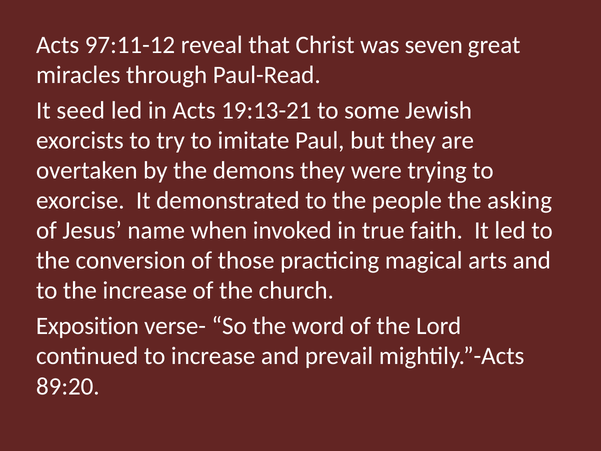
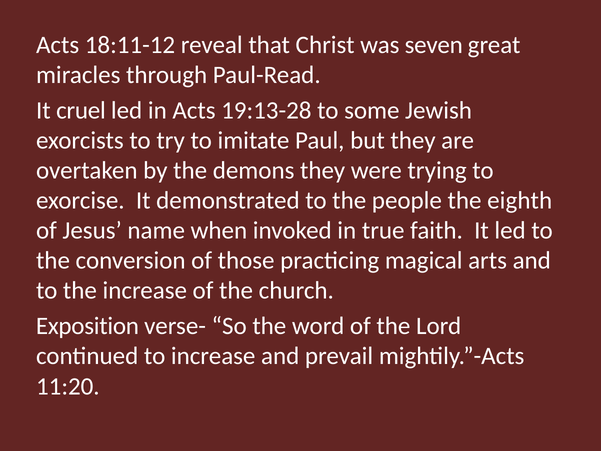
97:11-12: 97:11-12 -> 18:11-12 (130, 45)
seed: seed -> cruel (81, 110)
19:13-21: 19:13-21 -> 19:13-28 (266, 110)
asking: asking -> eighth (520, 200)
89:20: 89:20 -> 11:20 (68, 386)
